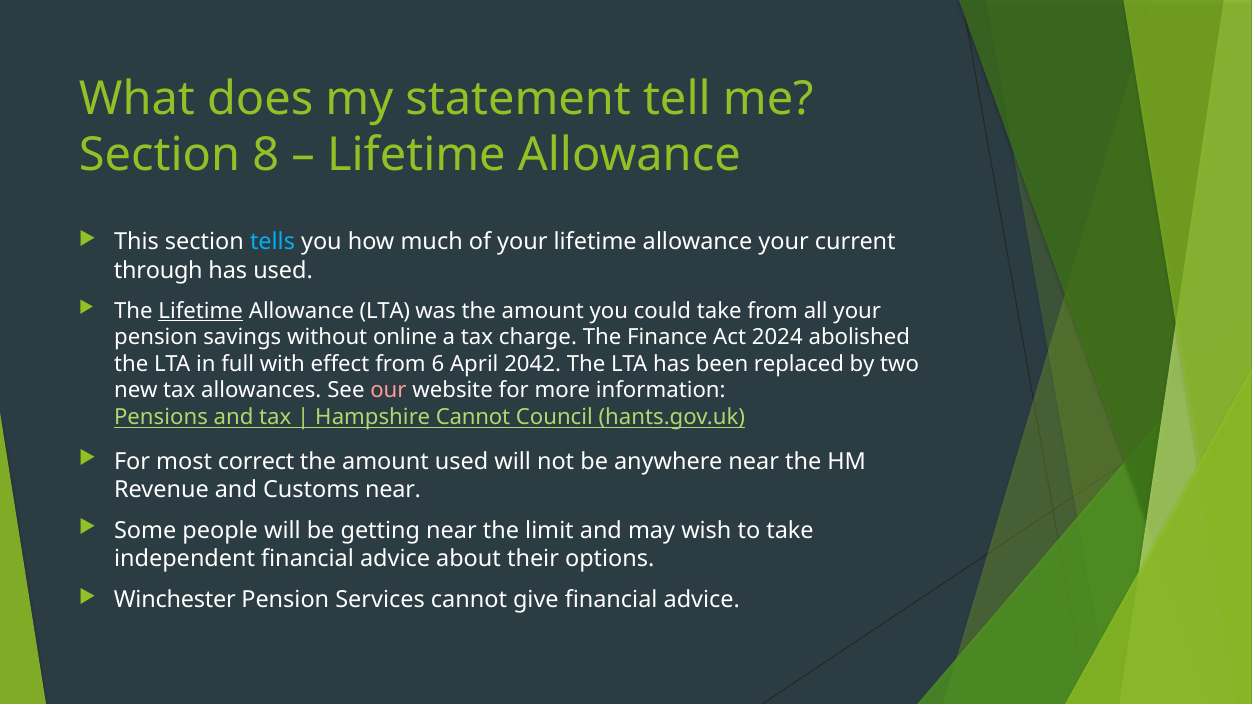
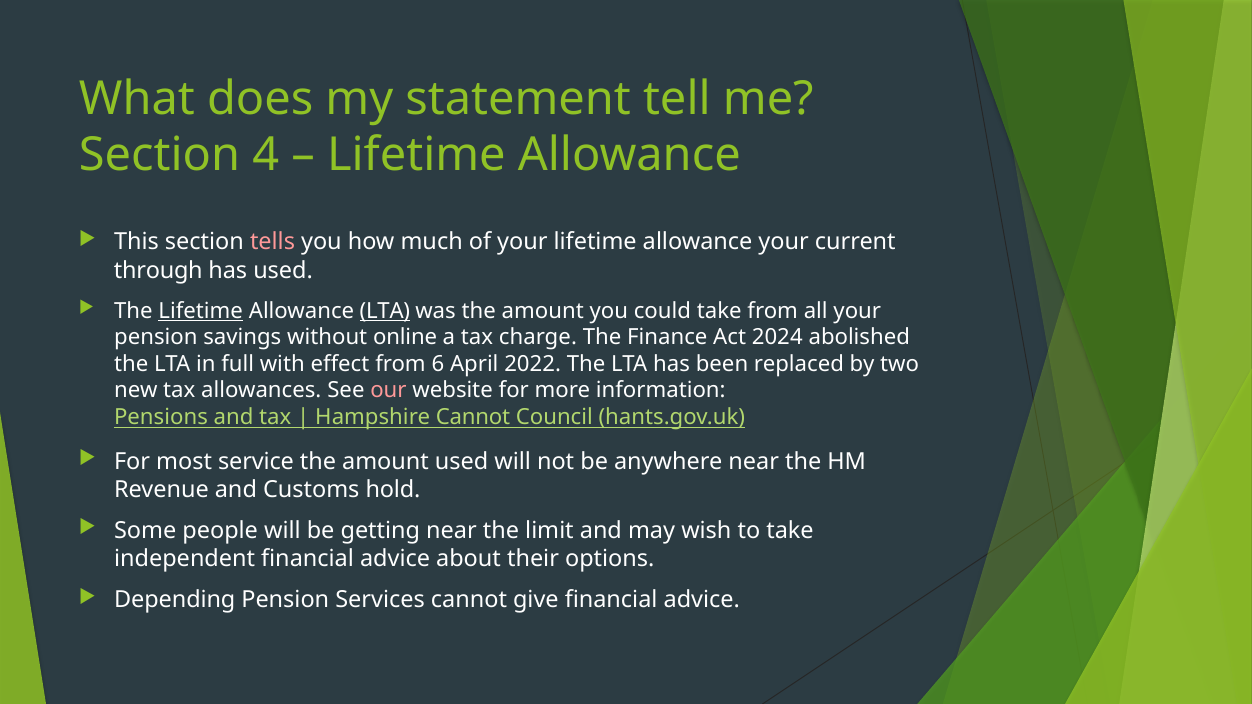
8: 8 -> 4 (266, 155)
tells colour: light blue -> pink (273, 242)
LTA underline: none -> present (385, 311)
2042: 2042 -> 2022 (533, 364)
correct: correct -> service (256, 462)
Customs near: near -> hold (393, 490)
Winchester: Winchester -> Depending (175, 600)
